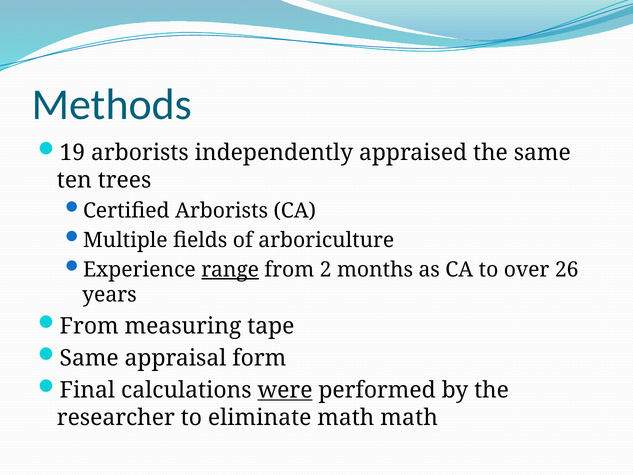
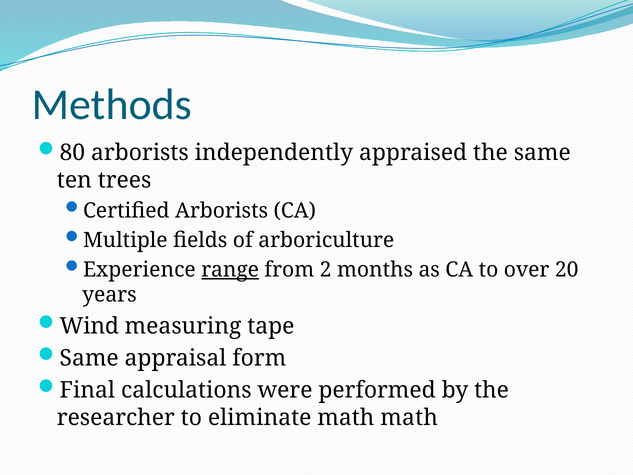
19: 19 -> 80 (72, 152)
26: 26 -> 20 (567, 269)
From: From -> Wind (89, 326)
were underline: present -> none (285, 390)
